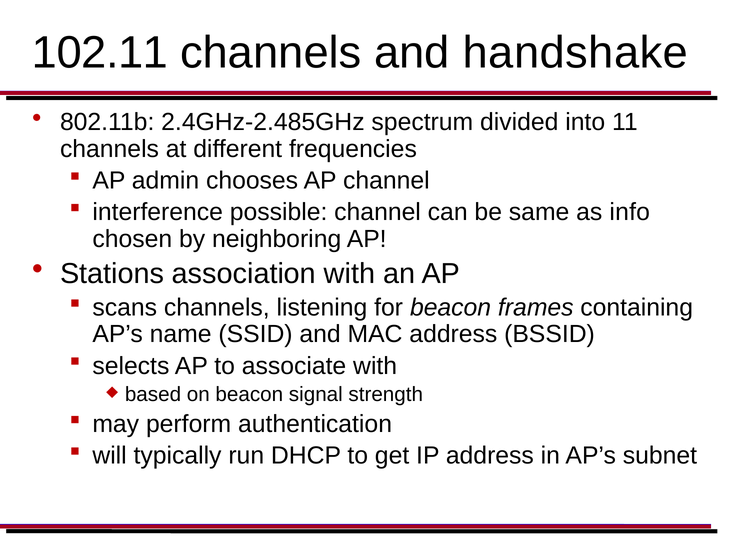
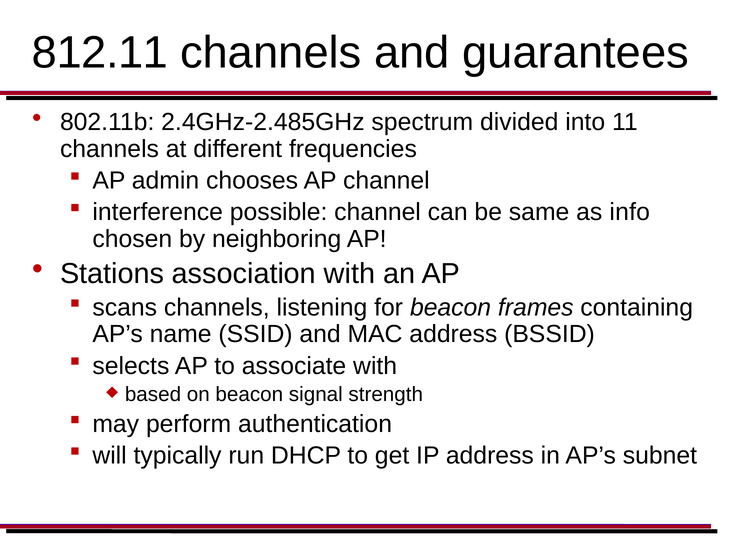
102.11: 102.11 -> 812.11 (100, 53)
handshake: handshake -> guarantees (576, 53)
